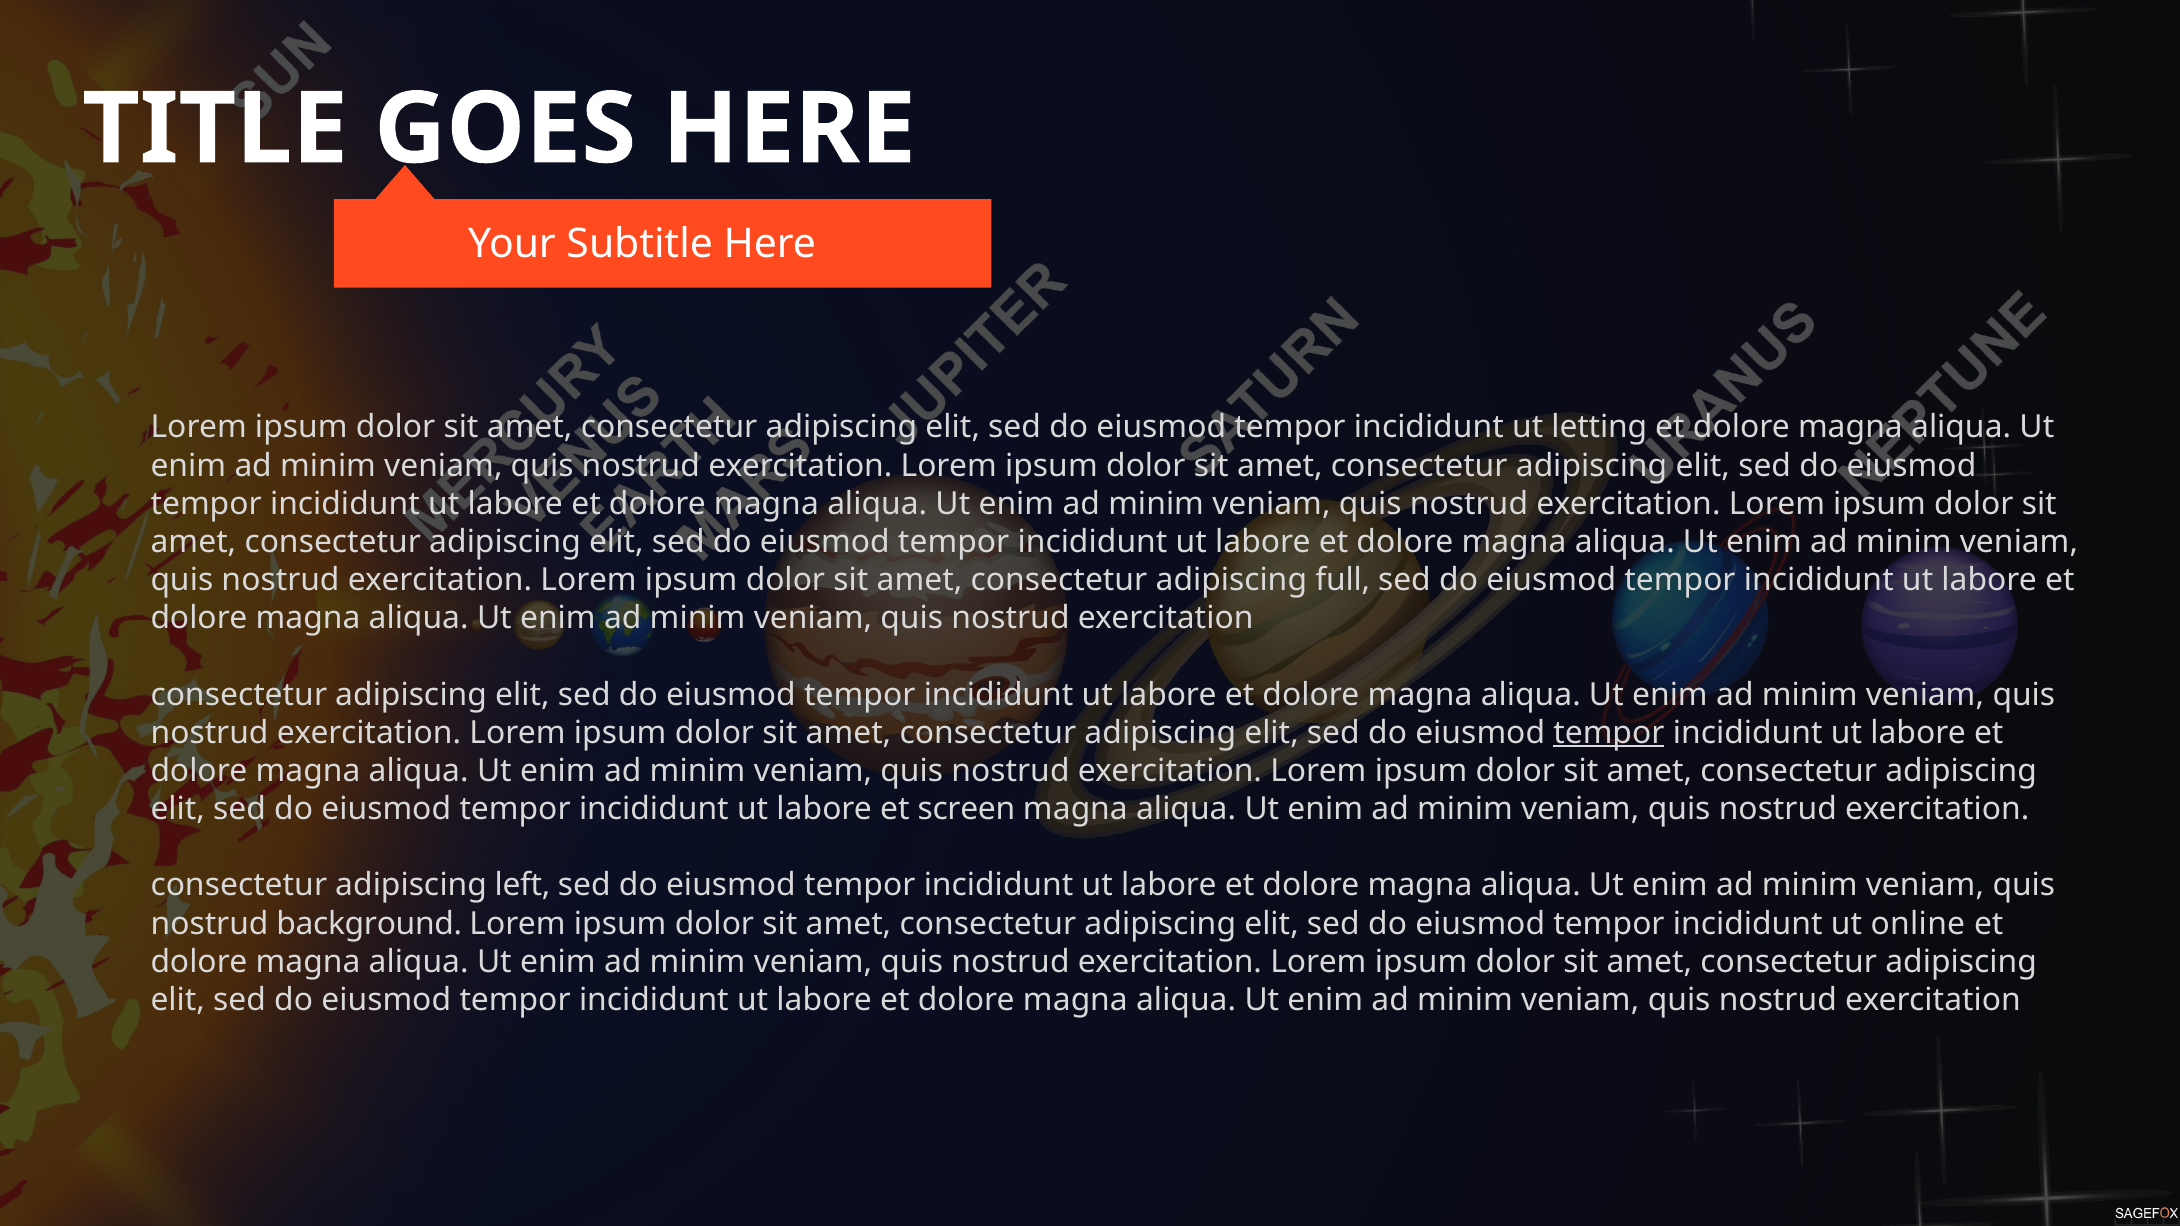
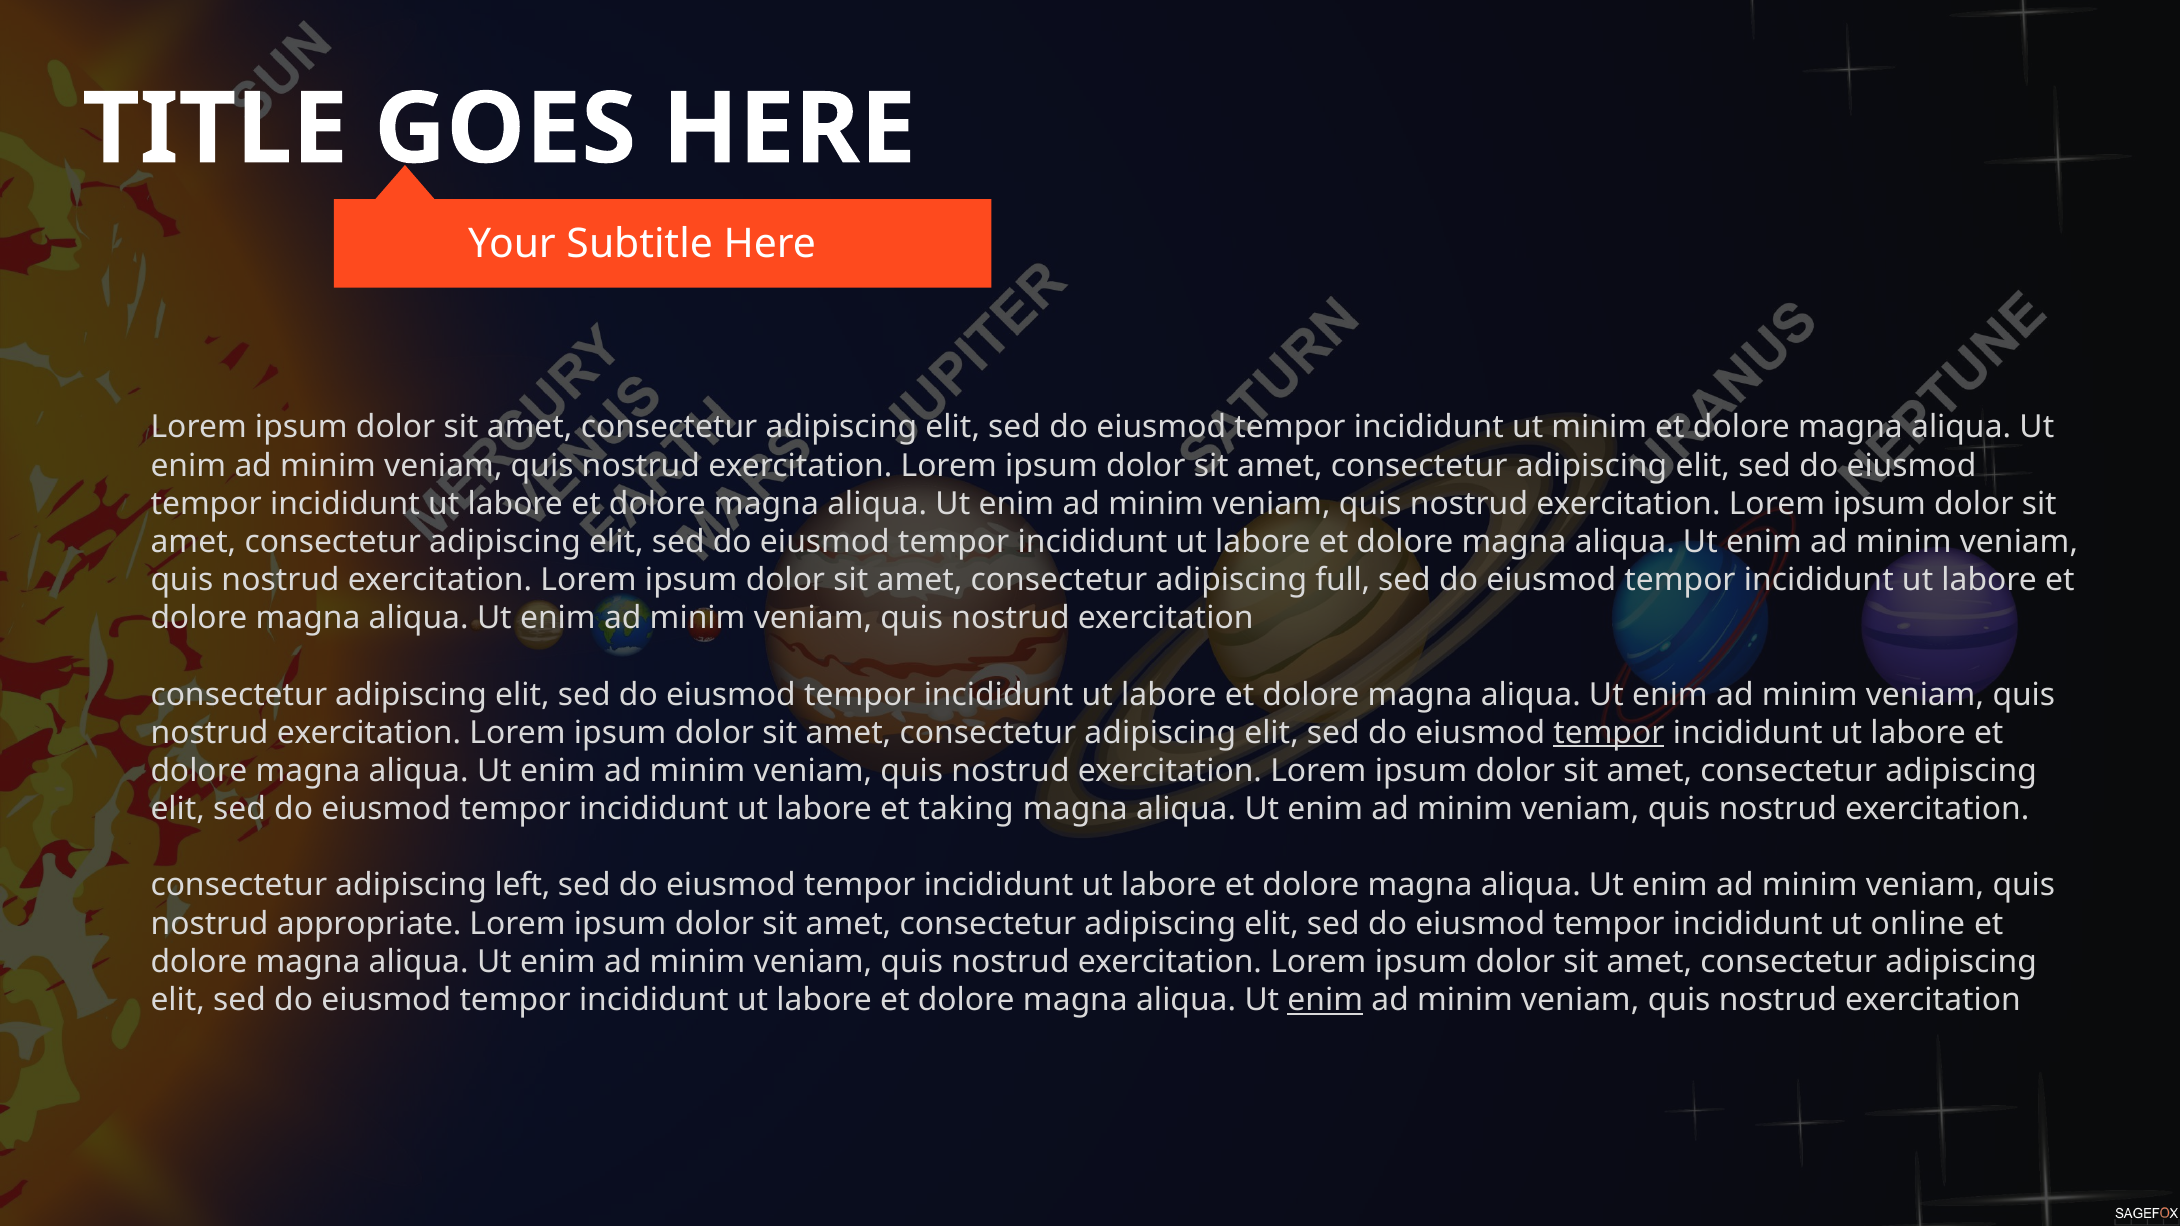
ut letting: letting -> minim (1599, 428)
screen: screen -> taking (966, 809)
background: background -> appropriate (369, 924)
enim underline: none -> present (1325, 1000)
